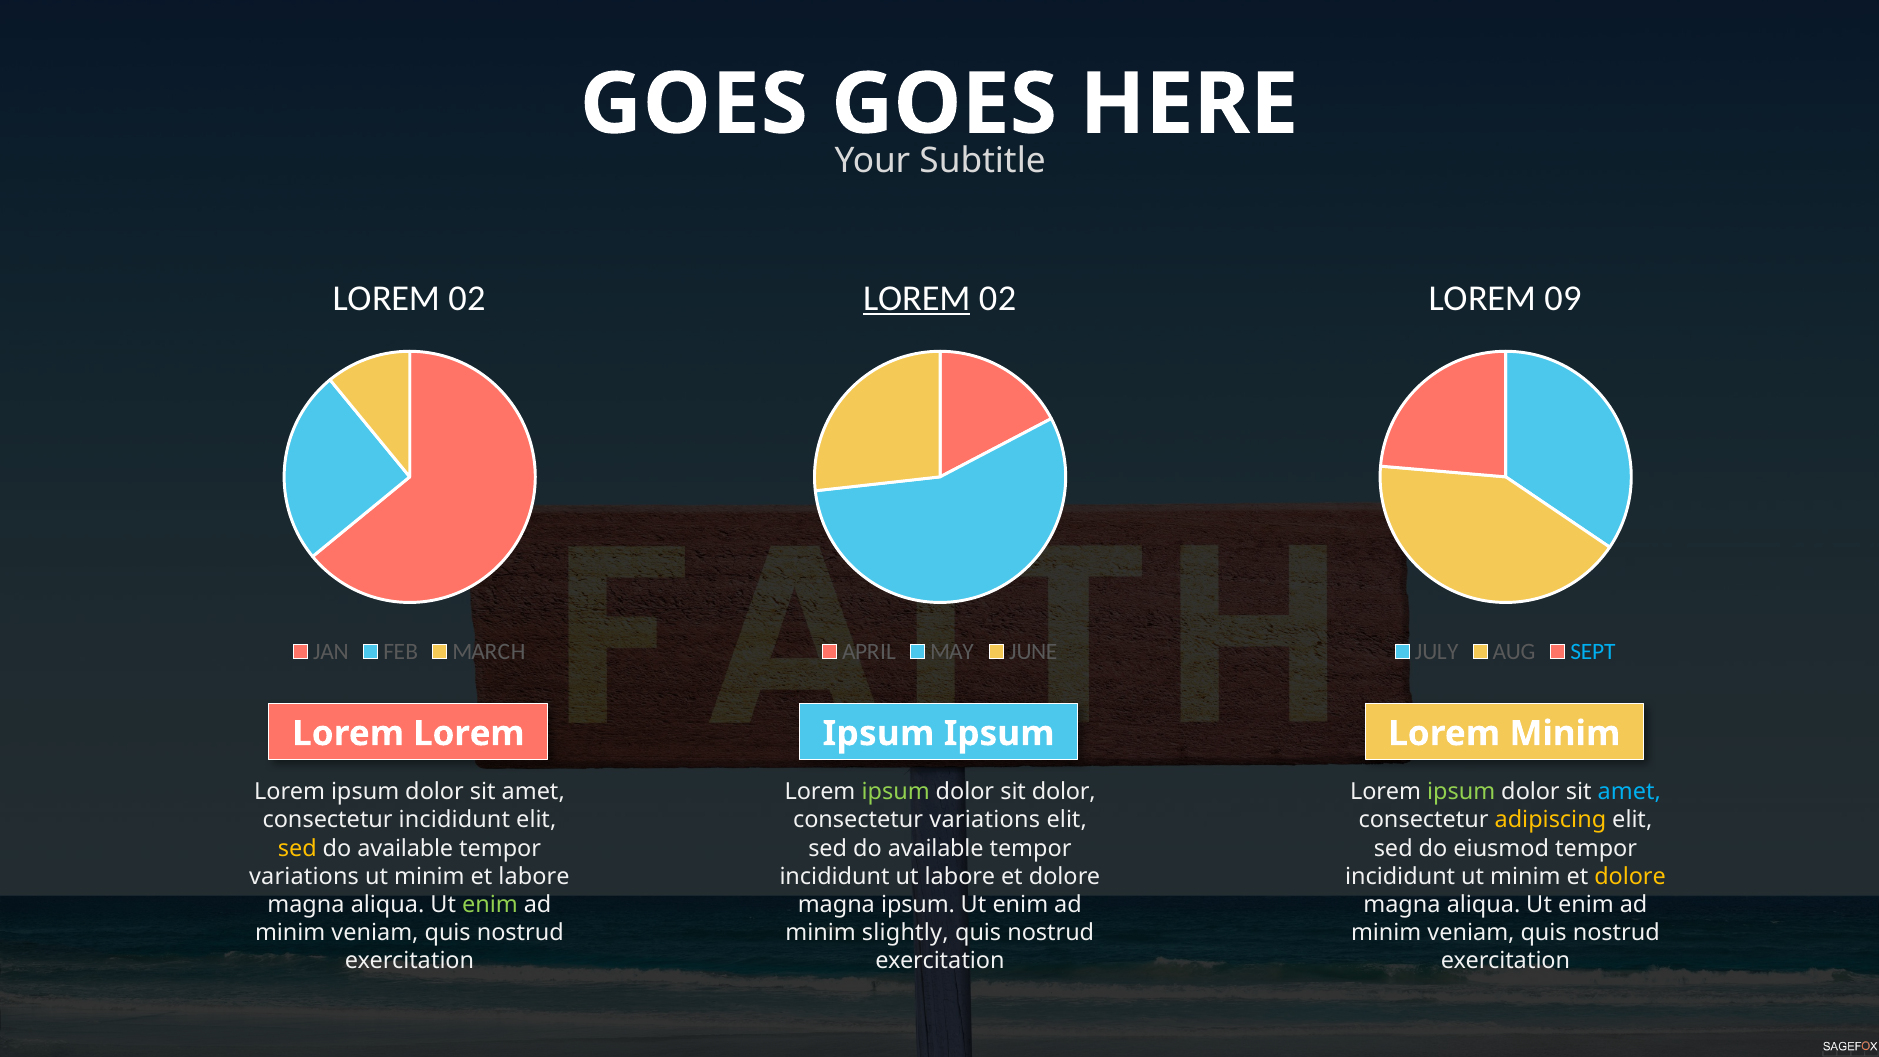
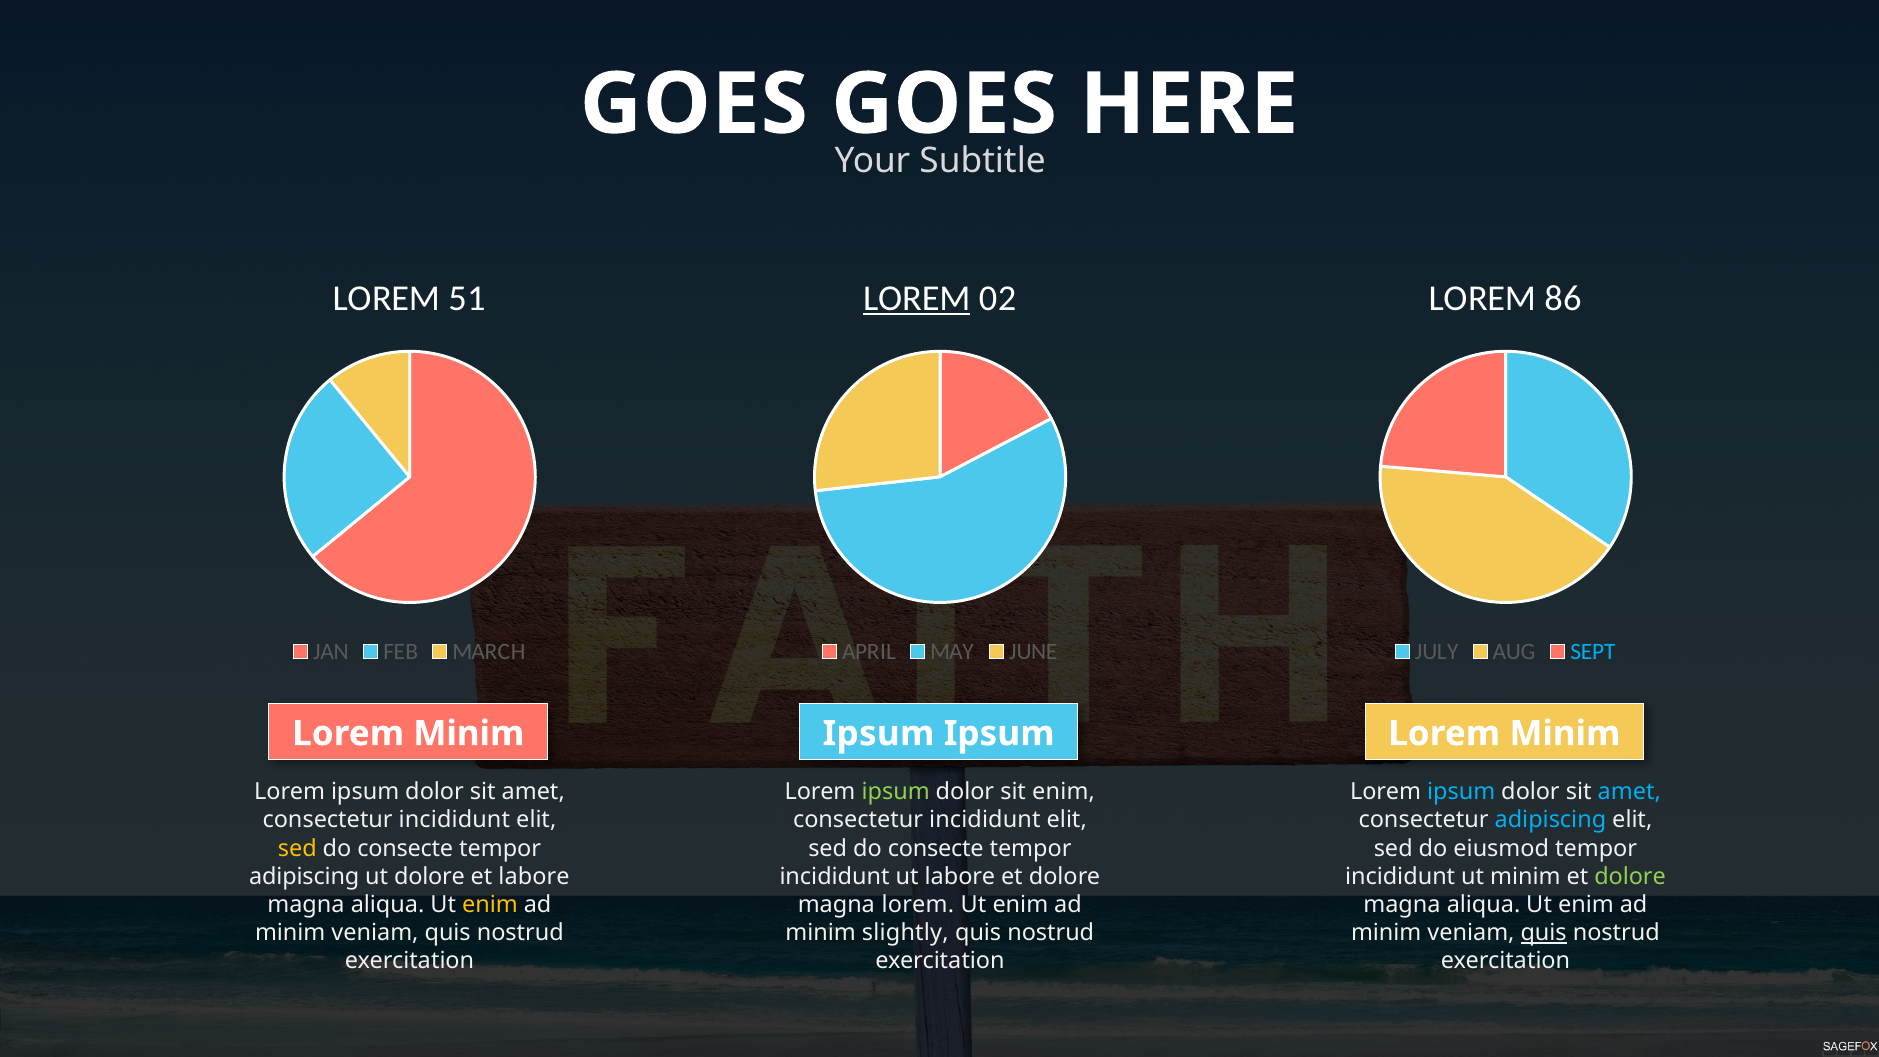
02: 02 -> 51 (467, 299)
09: 09 -> 86 (1563, 299)
Lorem: Lorem -> Minim (469, 734)
sit dolor: dolor -> enim (1064, 792)
ipsum colour: light green -> light blue (1461, 792)
variations: variations -> incididunt (985, 820)
adipiscing colour: yellow -> light blue (1550, 820)
available: available -> consecte (405, 848)
available: available -> consecte (936, 848)
variations: variations -> adipiscing (304, 876)
minim: minim -> dolore (430, 876)
dolore colour: yellow -> light green (1630, 876)
enim colour: light green -> yellow (490, 905)
magna ipsum: ipsum -> lorem (918, 905)
quis underline: none -> present (1544, 933)
